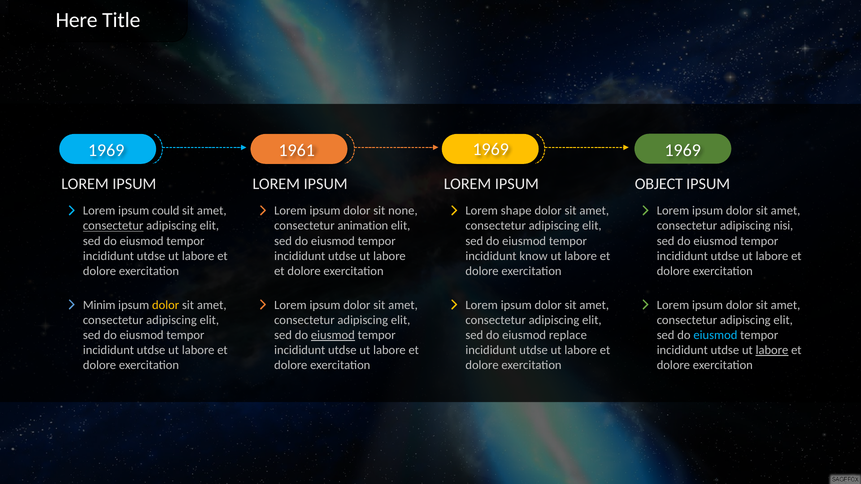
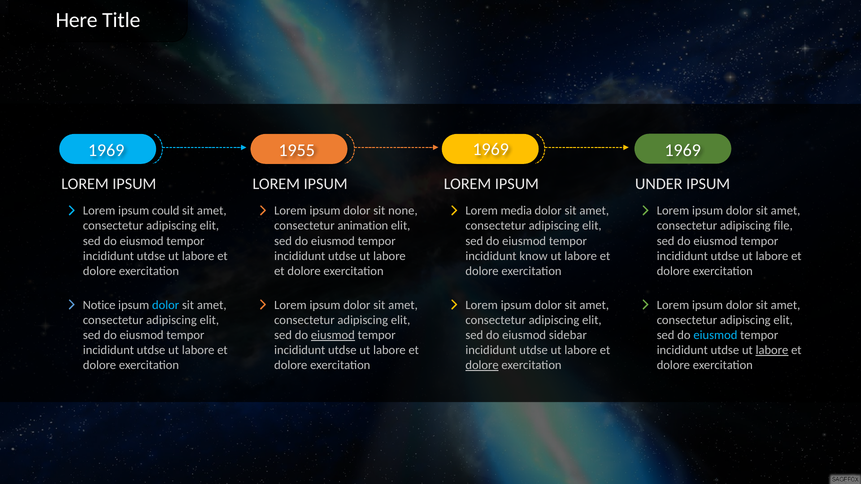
1961: 1961 -> 1955 (297, 150)
OBJECT: OBJECT -> UNDER (659, 184)
shape: shape -> media (516, 211)
consectetur underline: present -> none (113, 226)
nisi: nisi -> file (783, 226)
Minim: Minim -> Notice (99, 305)
dolor colour: yellow -> light blue (166, 305)
replace: replace -> sidebar (568, 335)
dolore underline: none -> present (482, 365)
